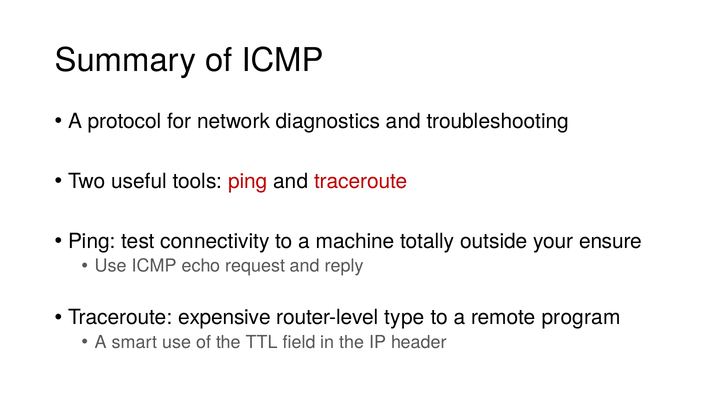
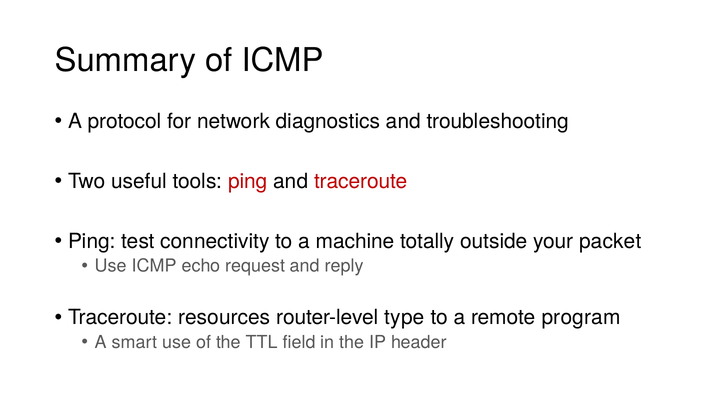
ensure: ensure -> packet (610, 241)
expensive: expensive -> resources (224, 318)
